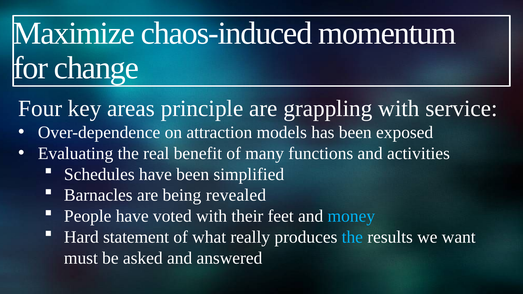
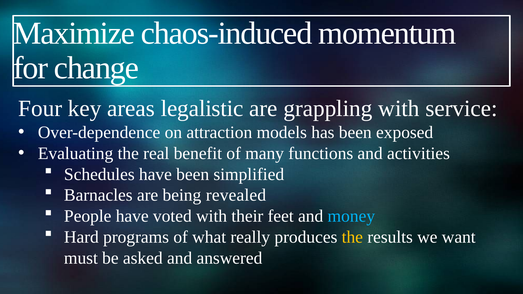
principle: principle -> legalistic (202, 109)
statement: statement -> programs (136, 237)
the colour: light blue -> yellow (352, 237)
